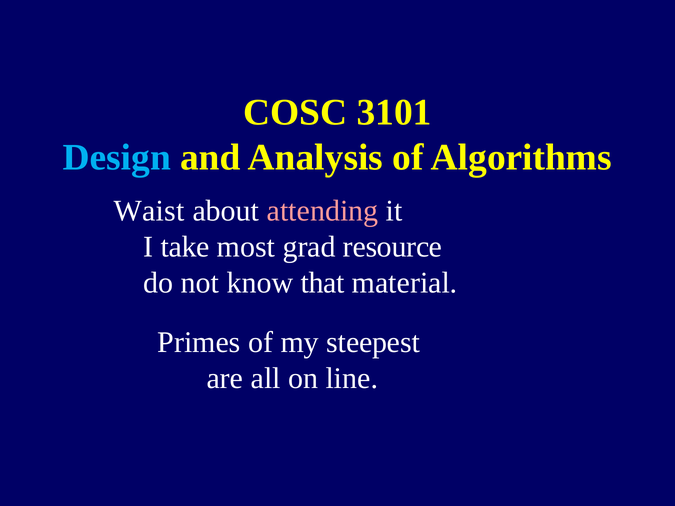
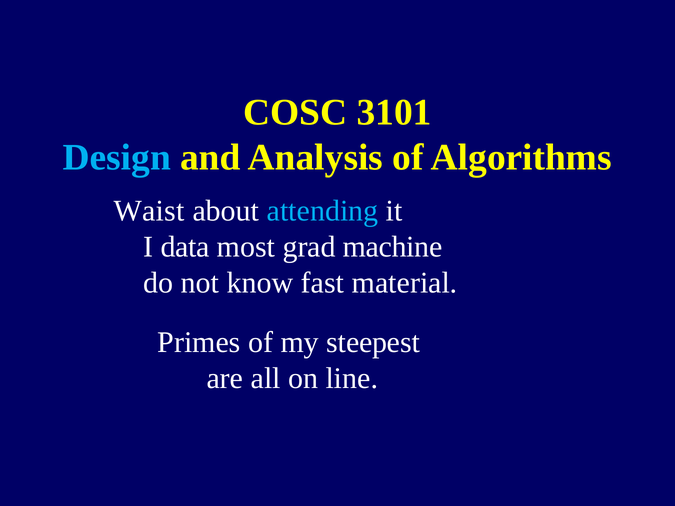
attending colour: pink -> light blue (323, 211)
take: take -> data (185, 247)
resource: resource -> machine (393, 247)
that: that -> fast (323, 283)
